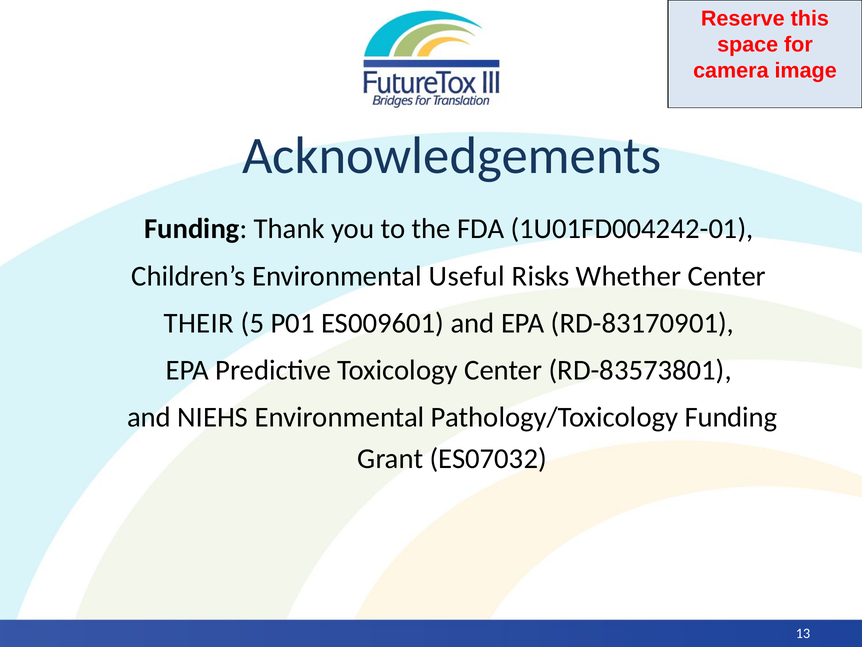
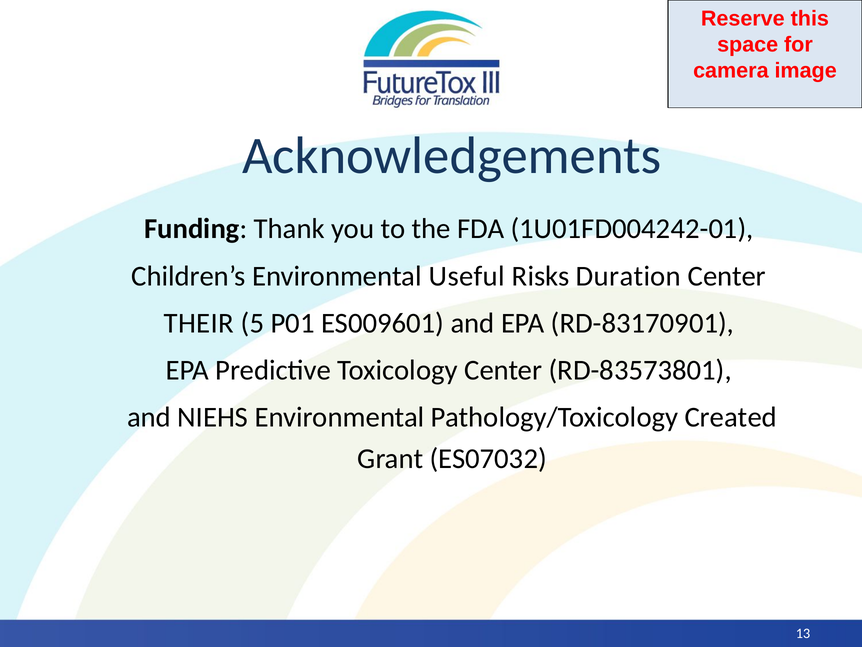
Whether: Whether -> Duration (628, 276)
Pathology/Toxicology Funding: Funding -> Created (731, 417)
